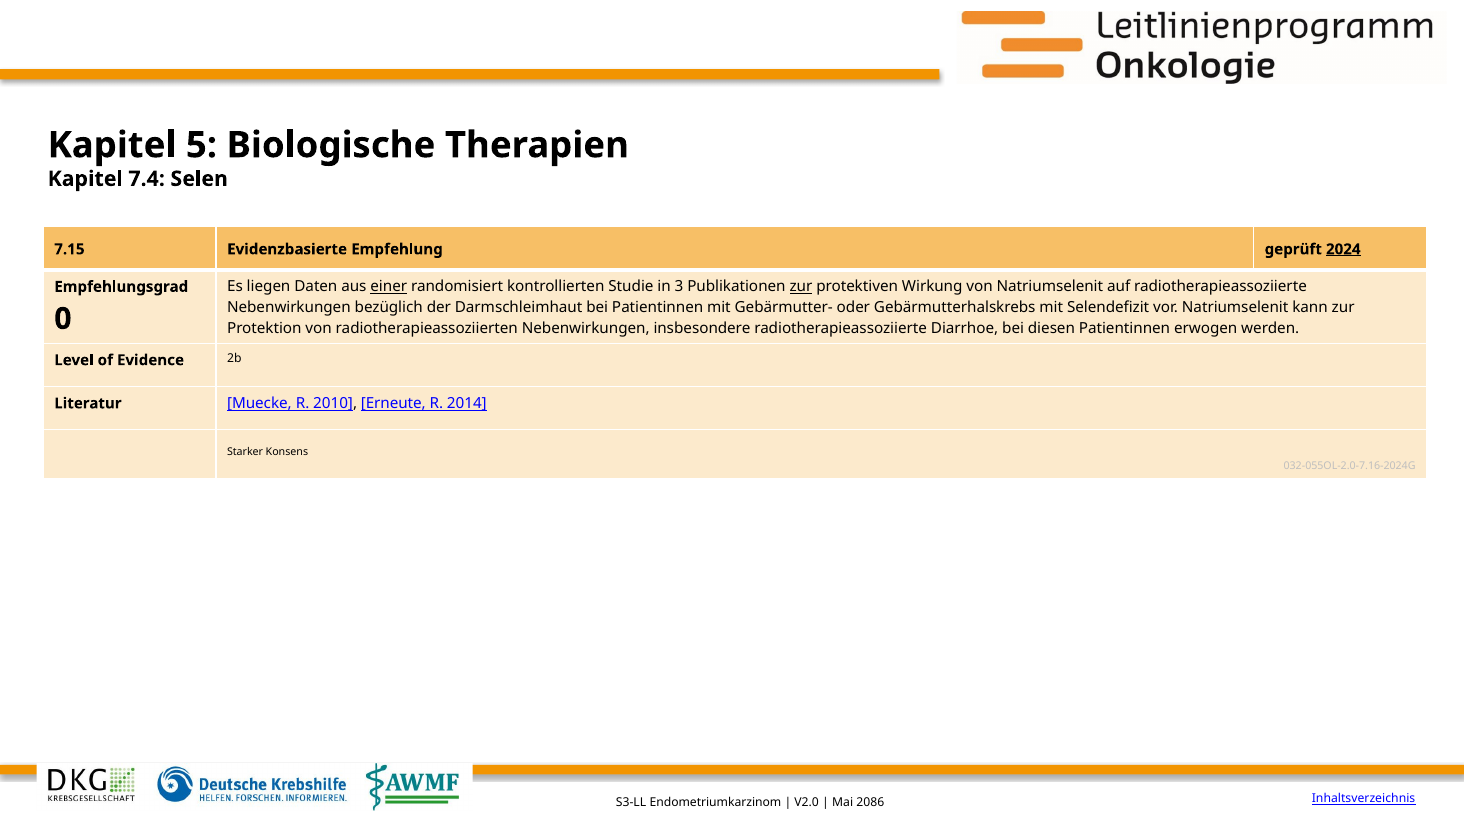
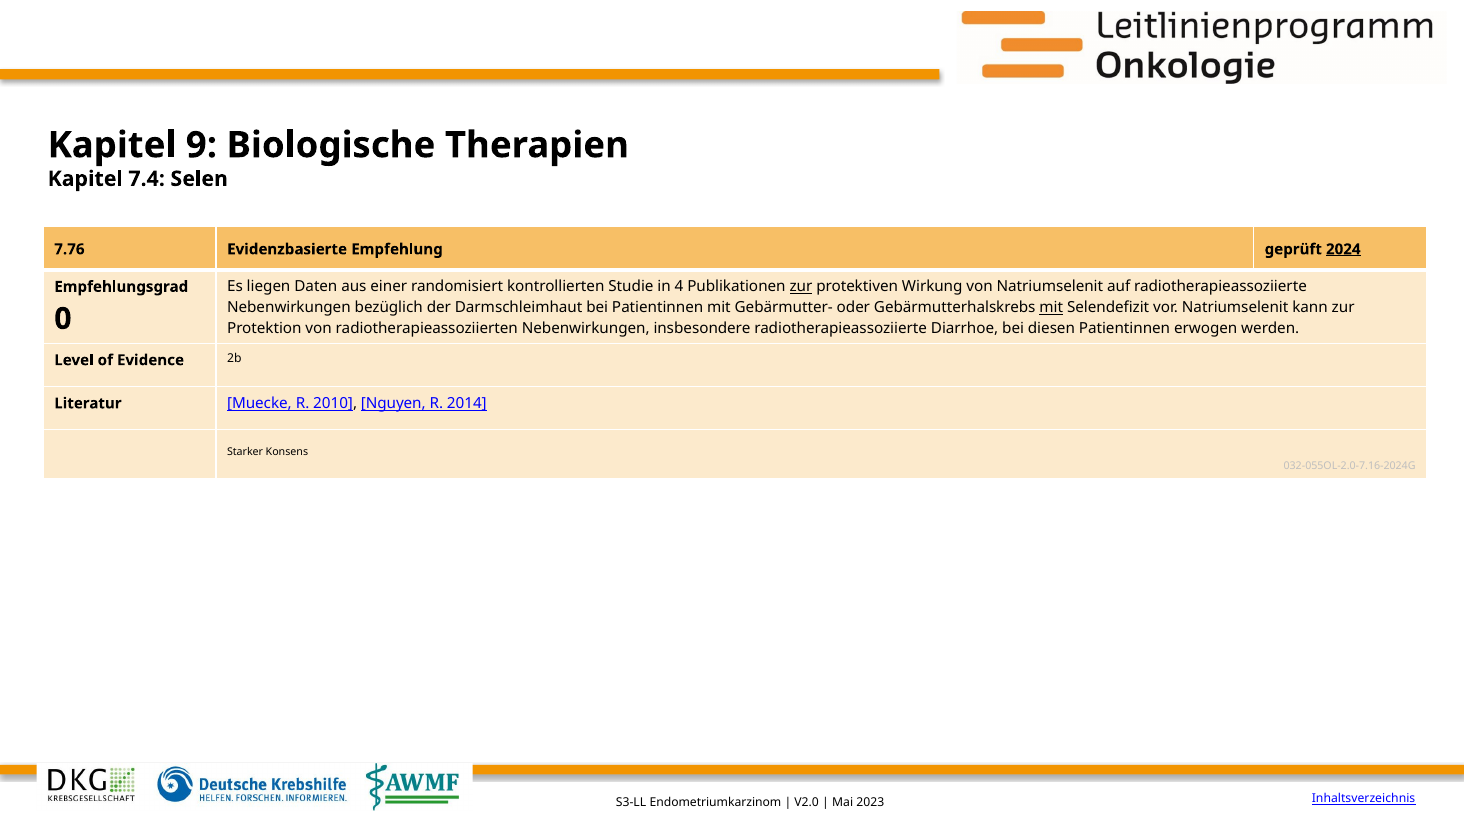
5: 5 -> 9 (201, 145)
7.15: 7.15 -> 7.76 (69, 249)
einer underline: present -> none (389, 287)
3: 3 -> 4 (679, 287)
mit underline: none -> present (1051, 308)
Erneute: Erneute -> Nguyen (393, 404)
2086: 2086 -> 2023 (870, 803)
